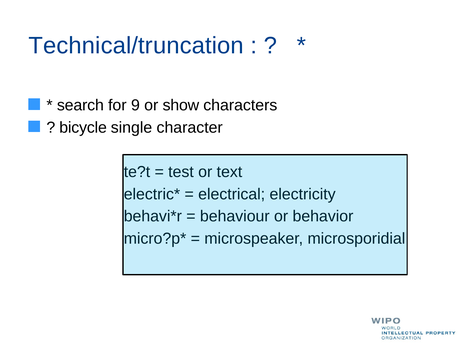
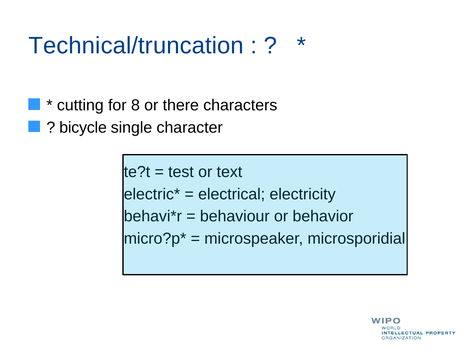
search: search -> cutting (80, 105)
9: 9 -> 8 (135, 105)
show: show -> there (181, 105)
